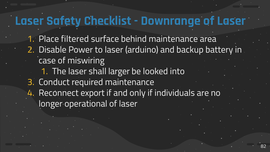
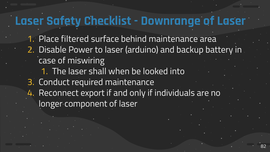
larger: larger -> when (119, 71)
operational: operational -> component (86, 104)
